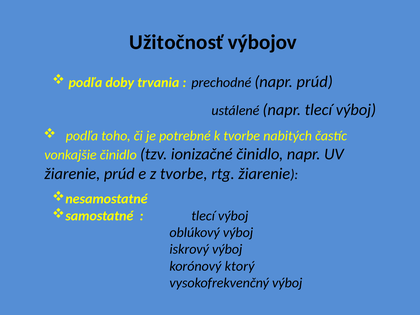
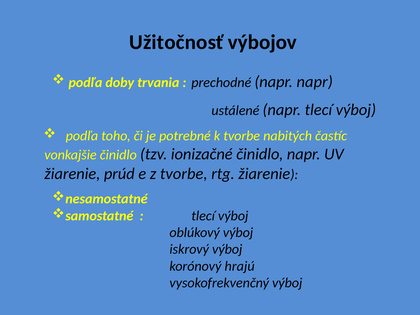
napr prúd: prúd -> napr (315, 82)
ktorý: ktorý -> hrajú (240, 266)
